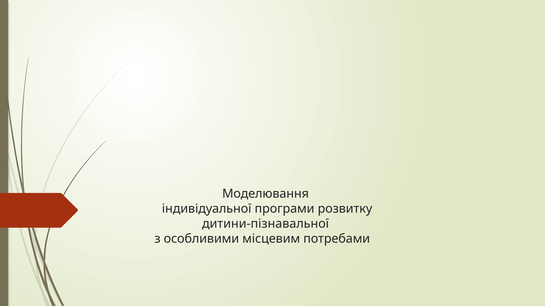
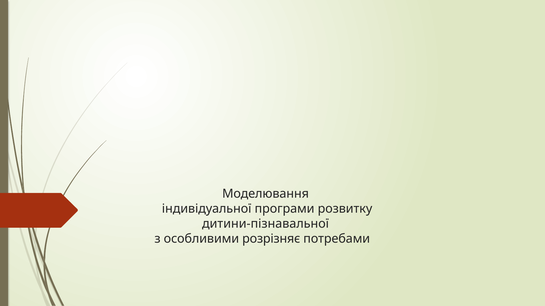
місцевим: місцевим -> розрізняє (271, 239)
